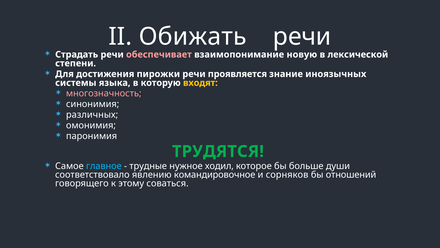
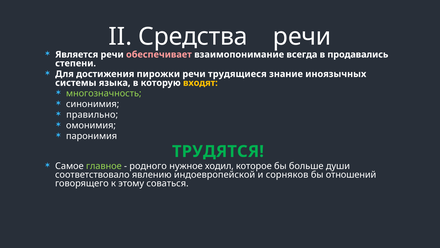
Обижать: Обижать -> Средства (193, 37)
Страдать: Страдать -> Является (77, 54)
новую: новую -> всегда (302, 54)
лексической: лексической -> продавались (358, 54)
проявляется: проявляется -> трудящиеся (237, 74)
многозначность colour: pink -> light green (104, 93)
различных: различных -> правильно (92, 115)
главное colour: light blue -> light green (104, 166)
трудные: трудные -> родного (148, 166)
командировочное: командировочное -> индоевропейской (215, 174)
